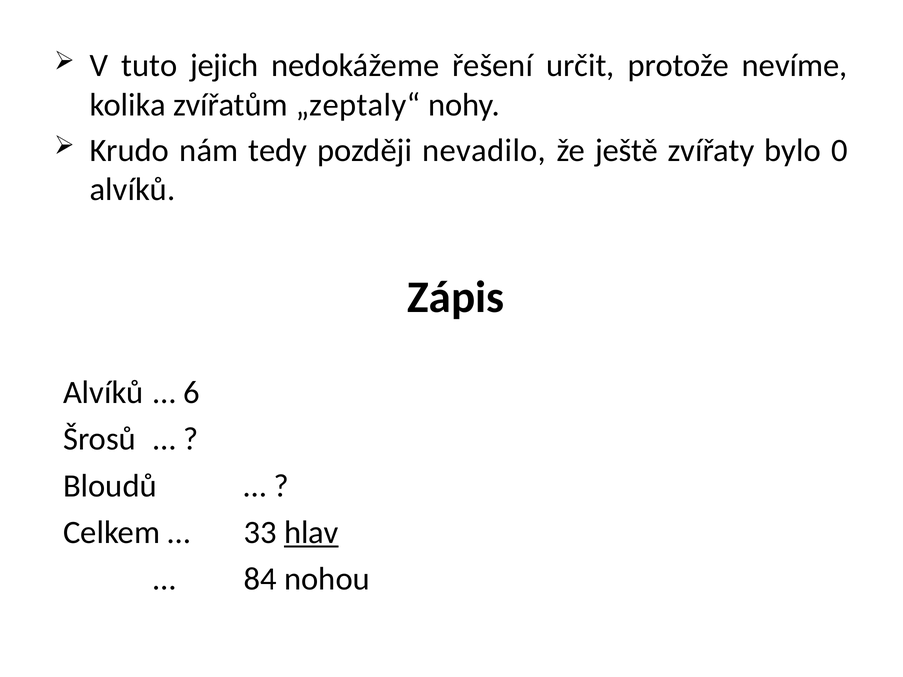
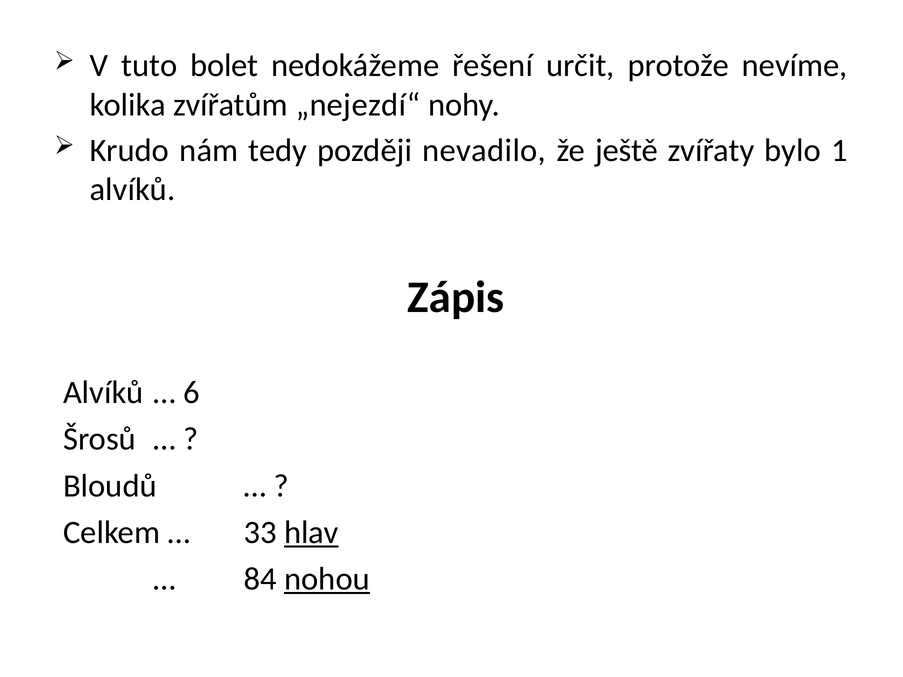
jejich: jejich -> bolet (224, 66)
„zeptaly“: „zeptaly“ -> „nejezdí“ (358, 105)
0: 0 -> 1 (839, 150)
nohou underline: none -> present (327, 579)
